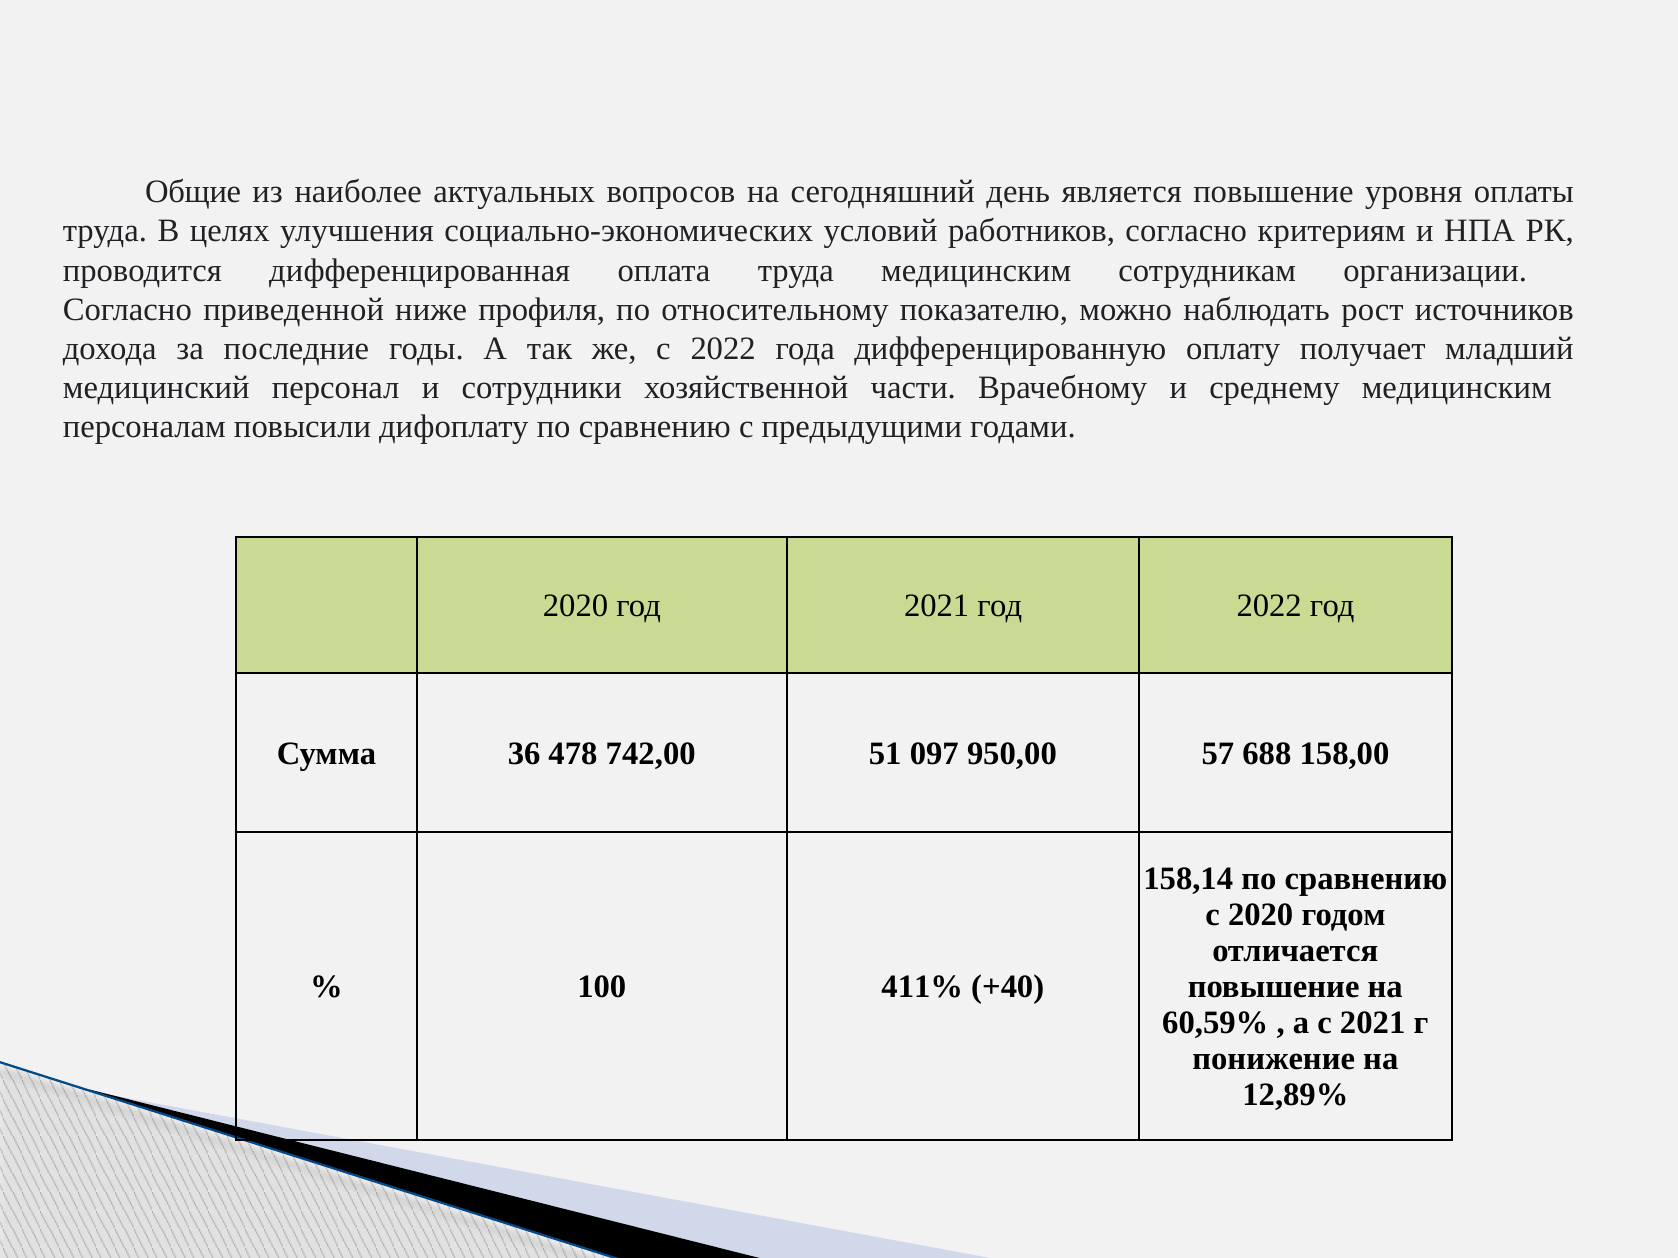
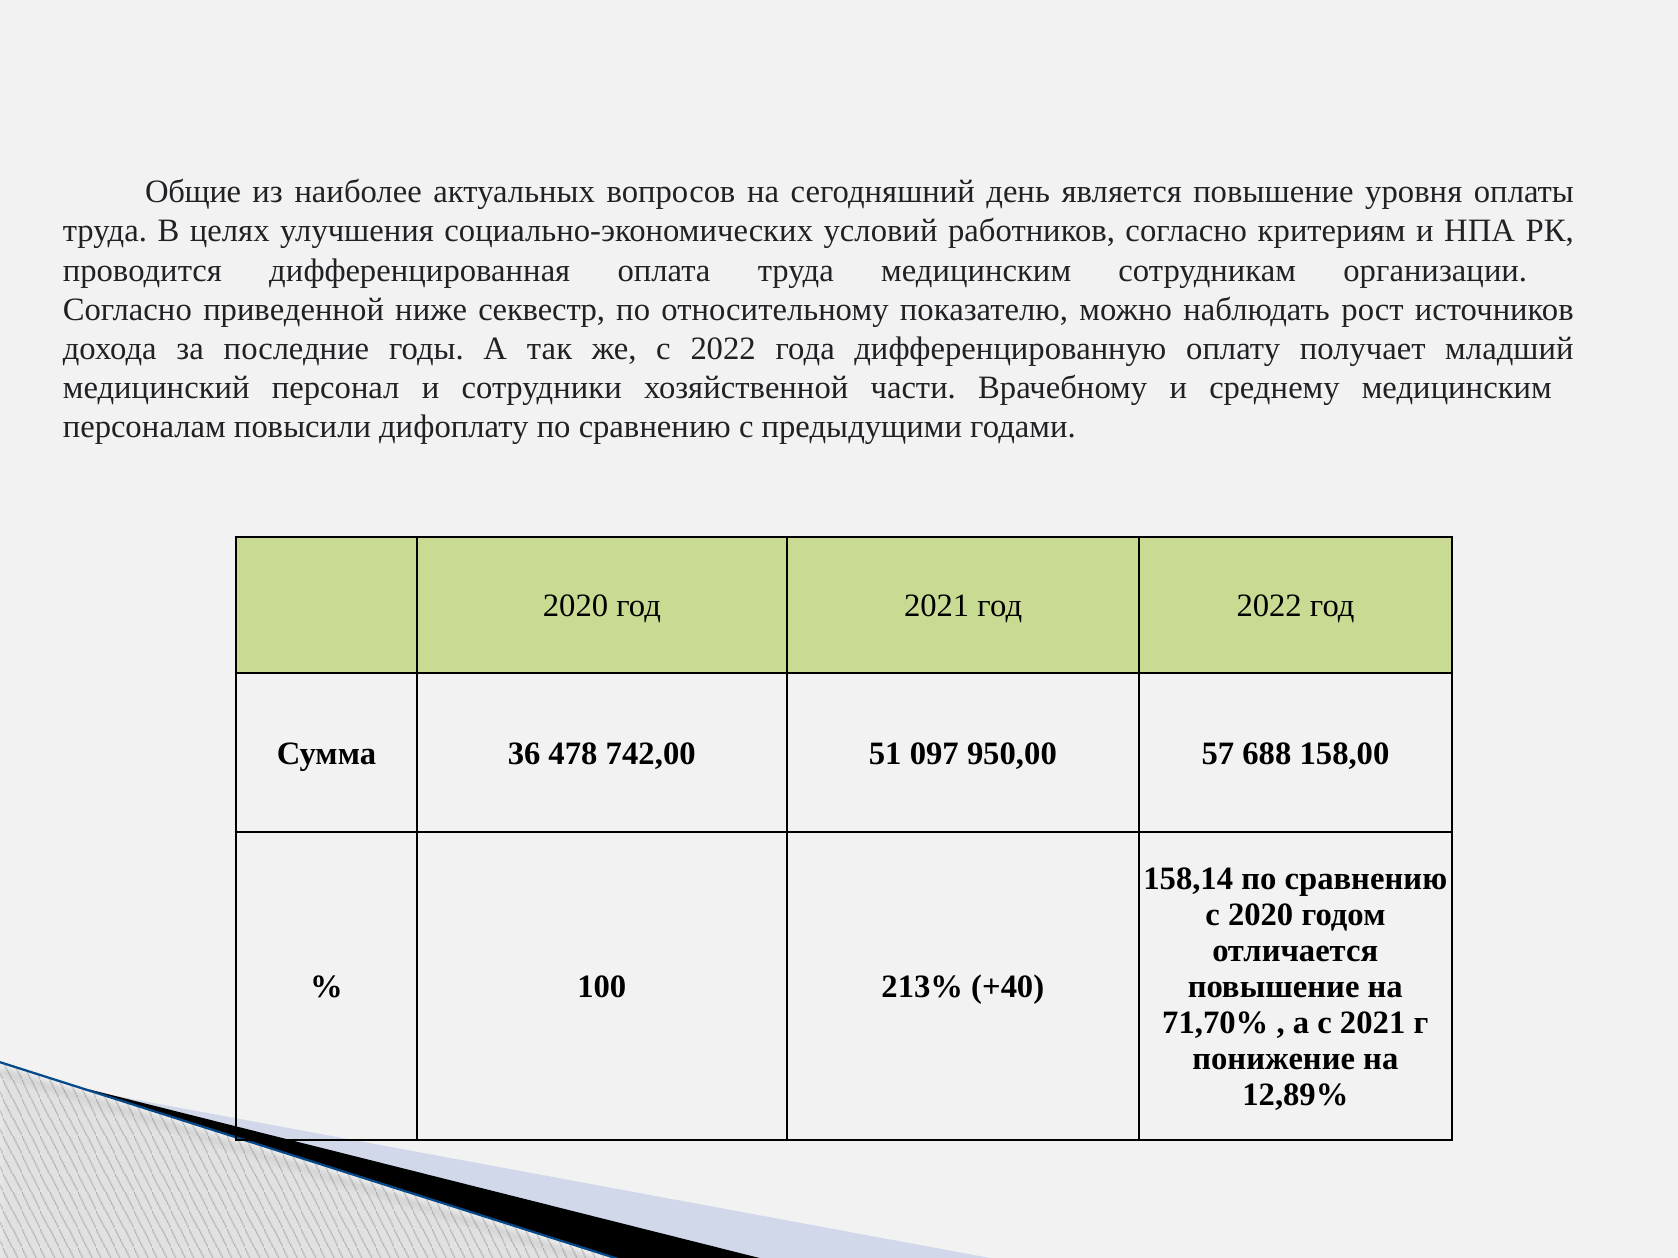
профиля: профиля -> секвестр (542, 310)
411%: 411% -> 213% (922, 987)
60,59%: 60,59% -> 71,70% (1215, 1023)
